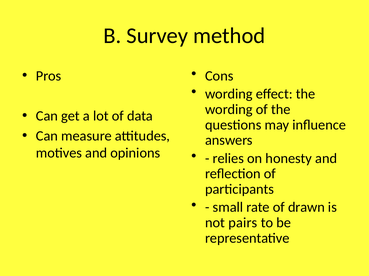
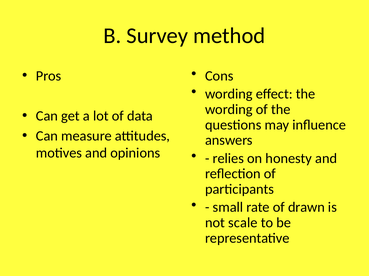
pairs: pairs -> scale (243, 223)
